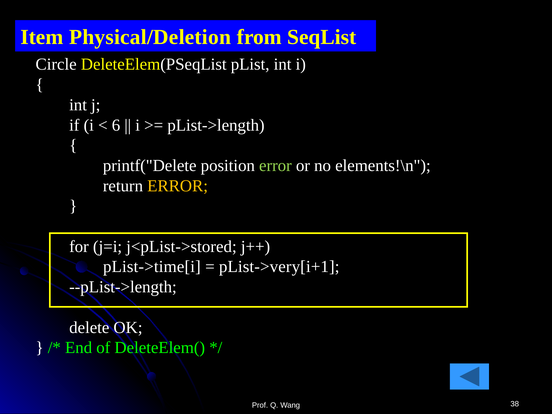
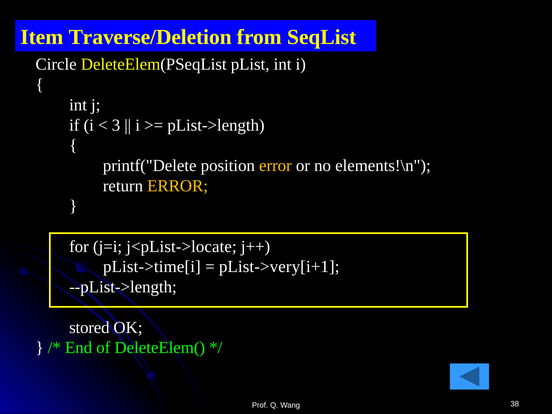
Physical/Deletion: Physical/Deletion -> Traverse/Deletion (150, 37)
6: 6 -> 3 (116, 125)
error colour: light green -> yellow (275, 166)
j<pList->stored: j<pList->stored -> j<pList->locate (181, 247)
delete: delete -> stored (89, 327)
